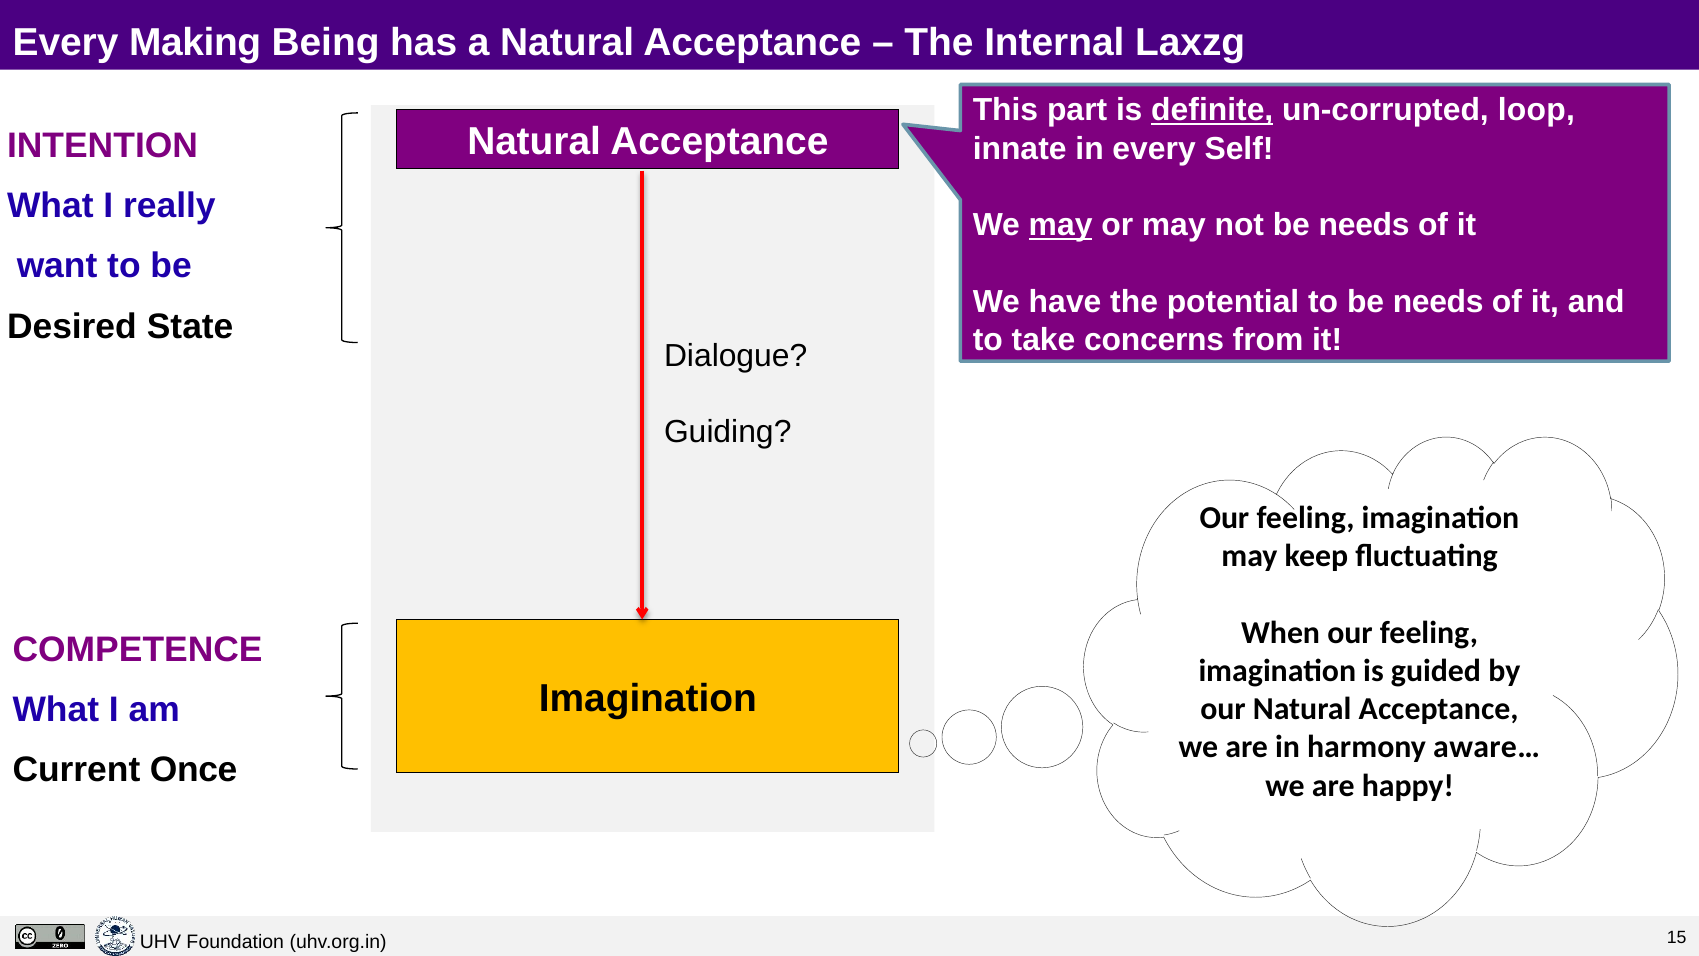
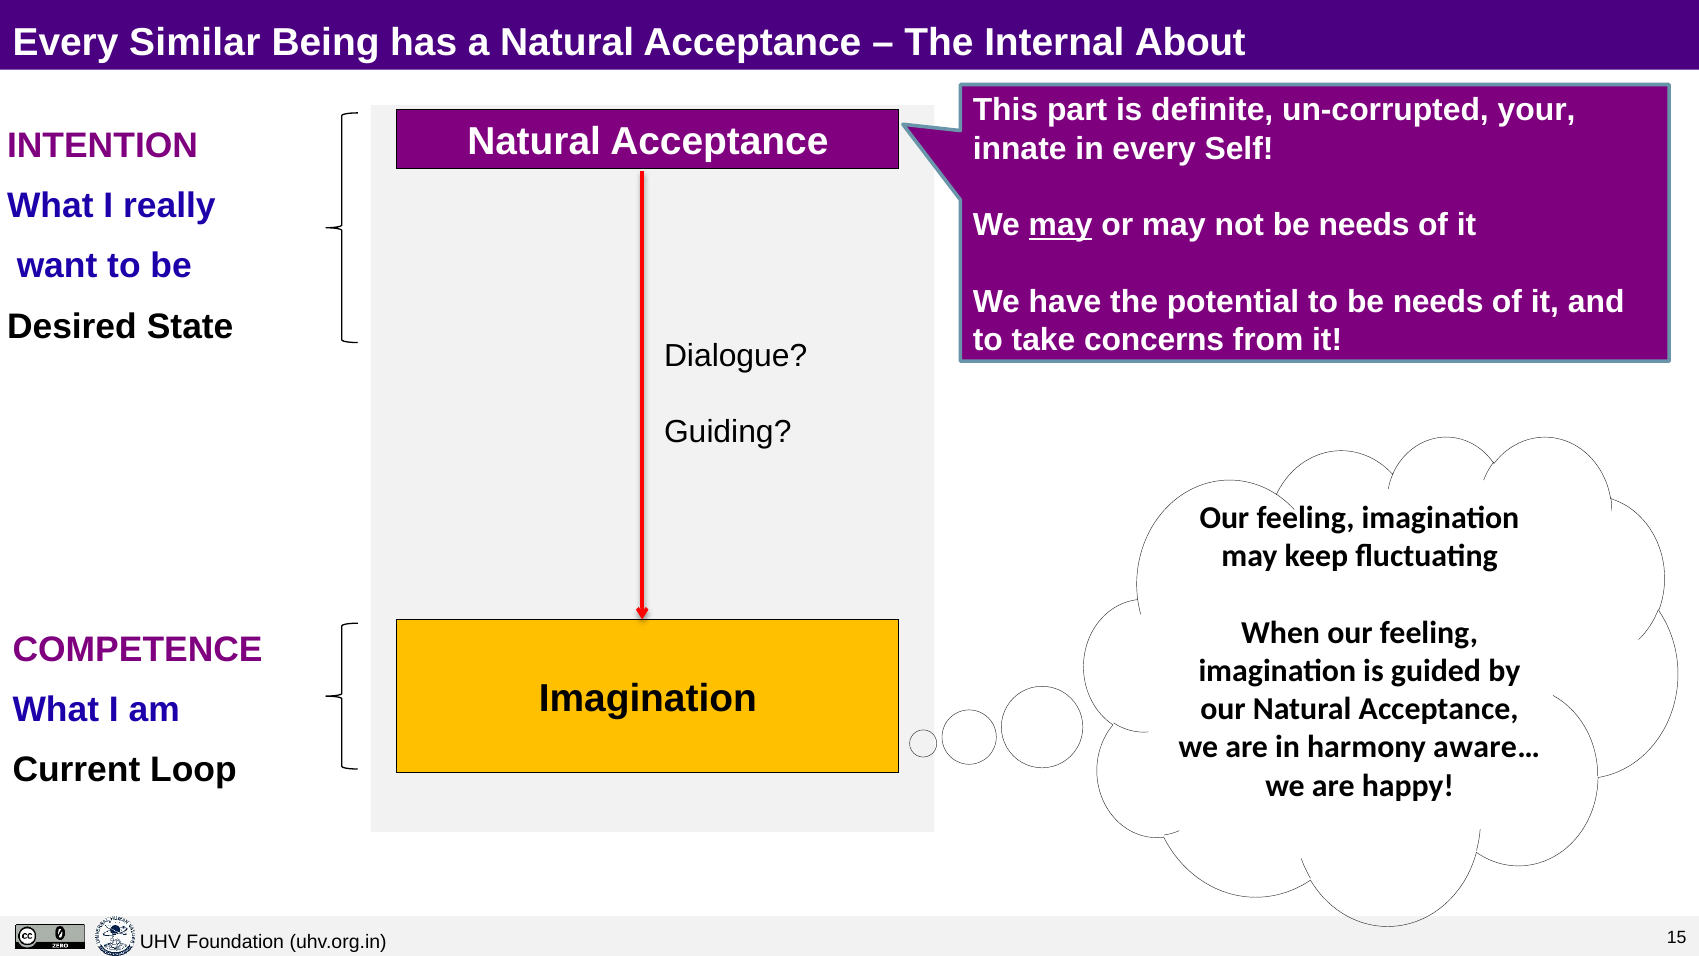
Making: Making -> Similar (195, 43)
Laxzg: Laxzg -> About (1190, 43)
definite underline: present -> none (1212, 110)
loop: loop -> your (1537, 110)
Once: Once -> Loop (193, 770)
